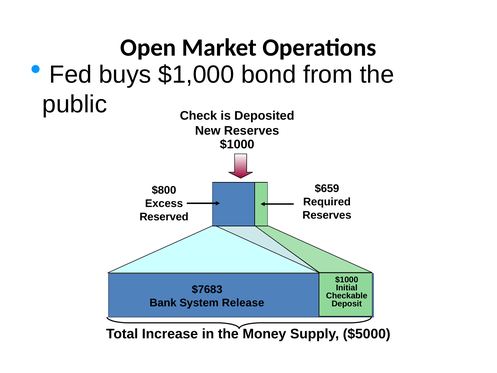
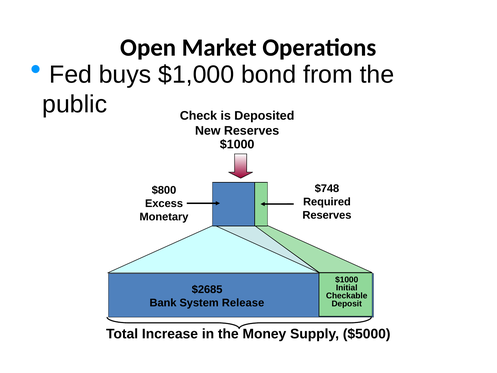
$659: $659 -> $748 (327, 188)
Reserved: Reserved -> Monetary (164, 217)
$7683: $7683 -> $2685 (207, 289)
